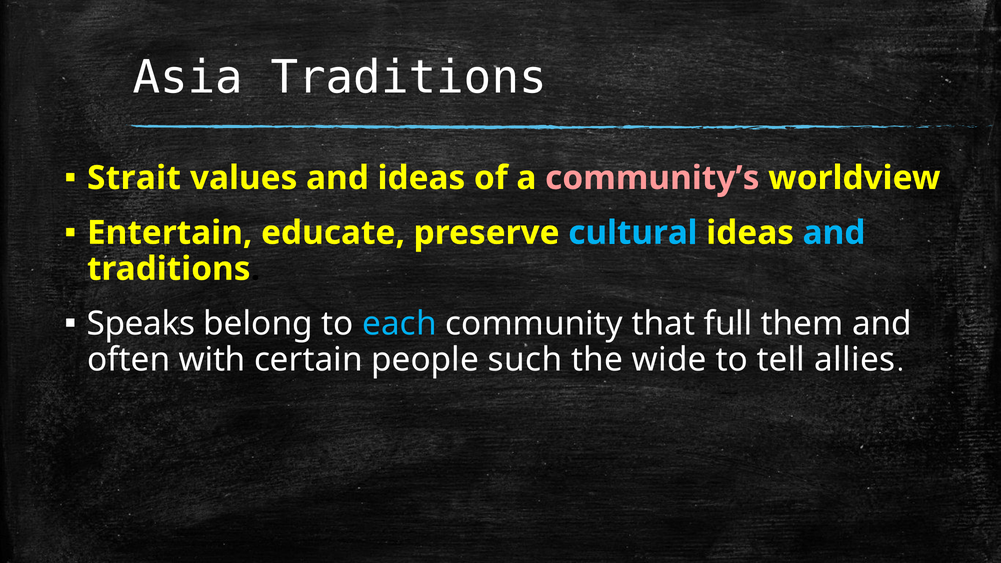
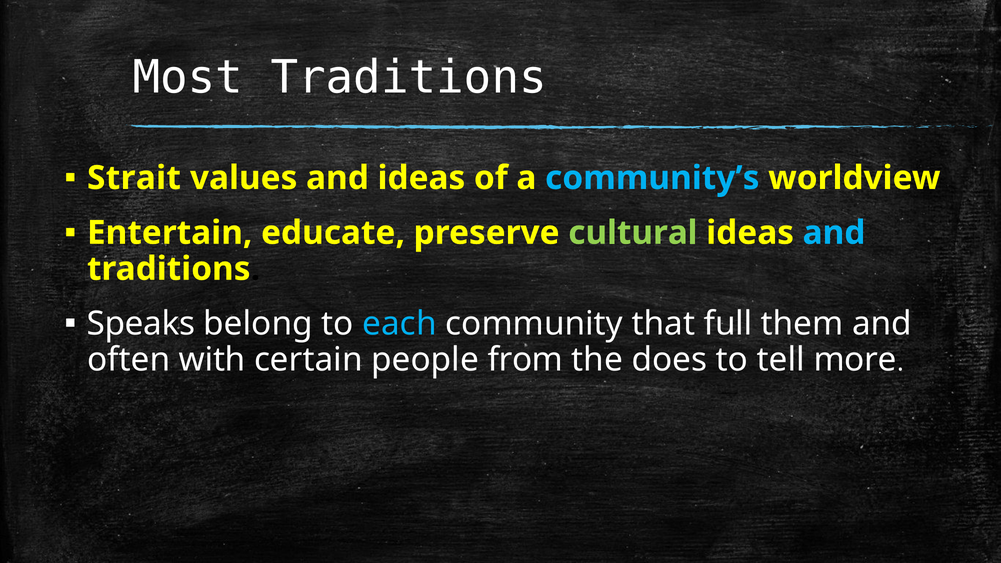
Asia: Asia -> Most (188, 78)
community’s colour: pink -> light blue (652, 178)
cultural colour: light blue -> light green (633, 233)
such: such -> from (525, 360)
wide: wide -> does (669, 360)
allies: allies -> more (855, 360)
